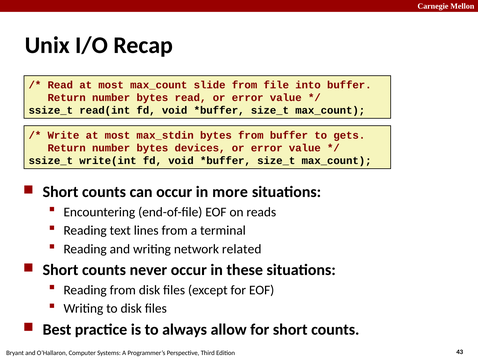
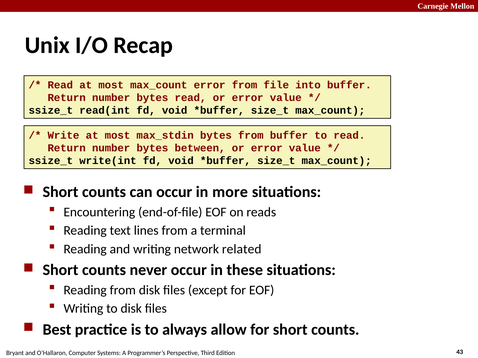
max_count slide: slide -> error (210, 85)
to gets: gets -> read (349, 135)
devices: devices -> between (200, 148)
